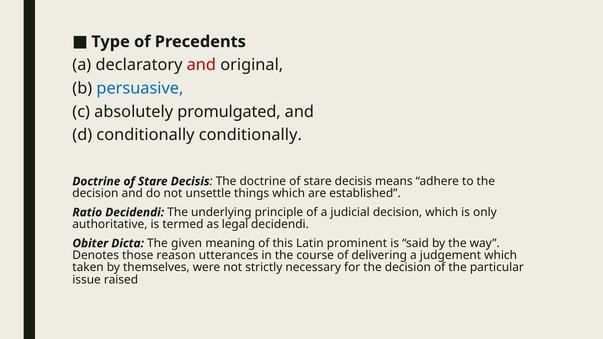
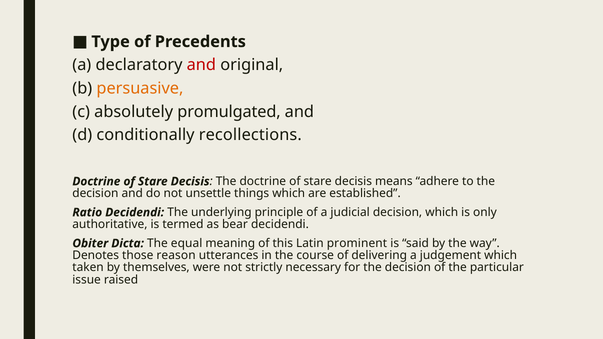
persuasive colour: blue -> orange (140, 88)
conditionally conditionally: conditionally -> recollections (250, 135)
legal: legal -> bear (235, 225)
given: given -> equal (187, 243)
